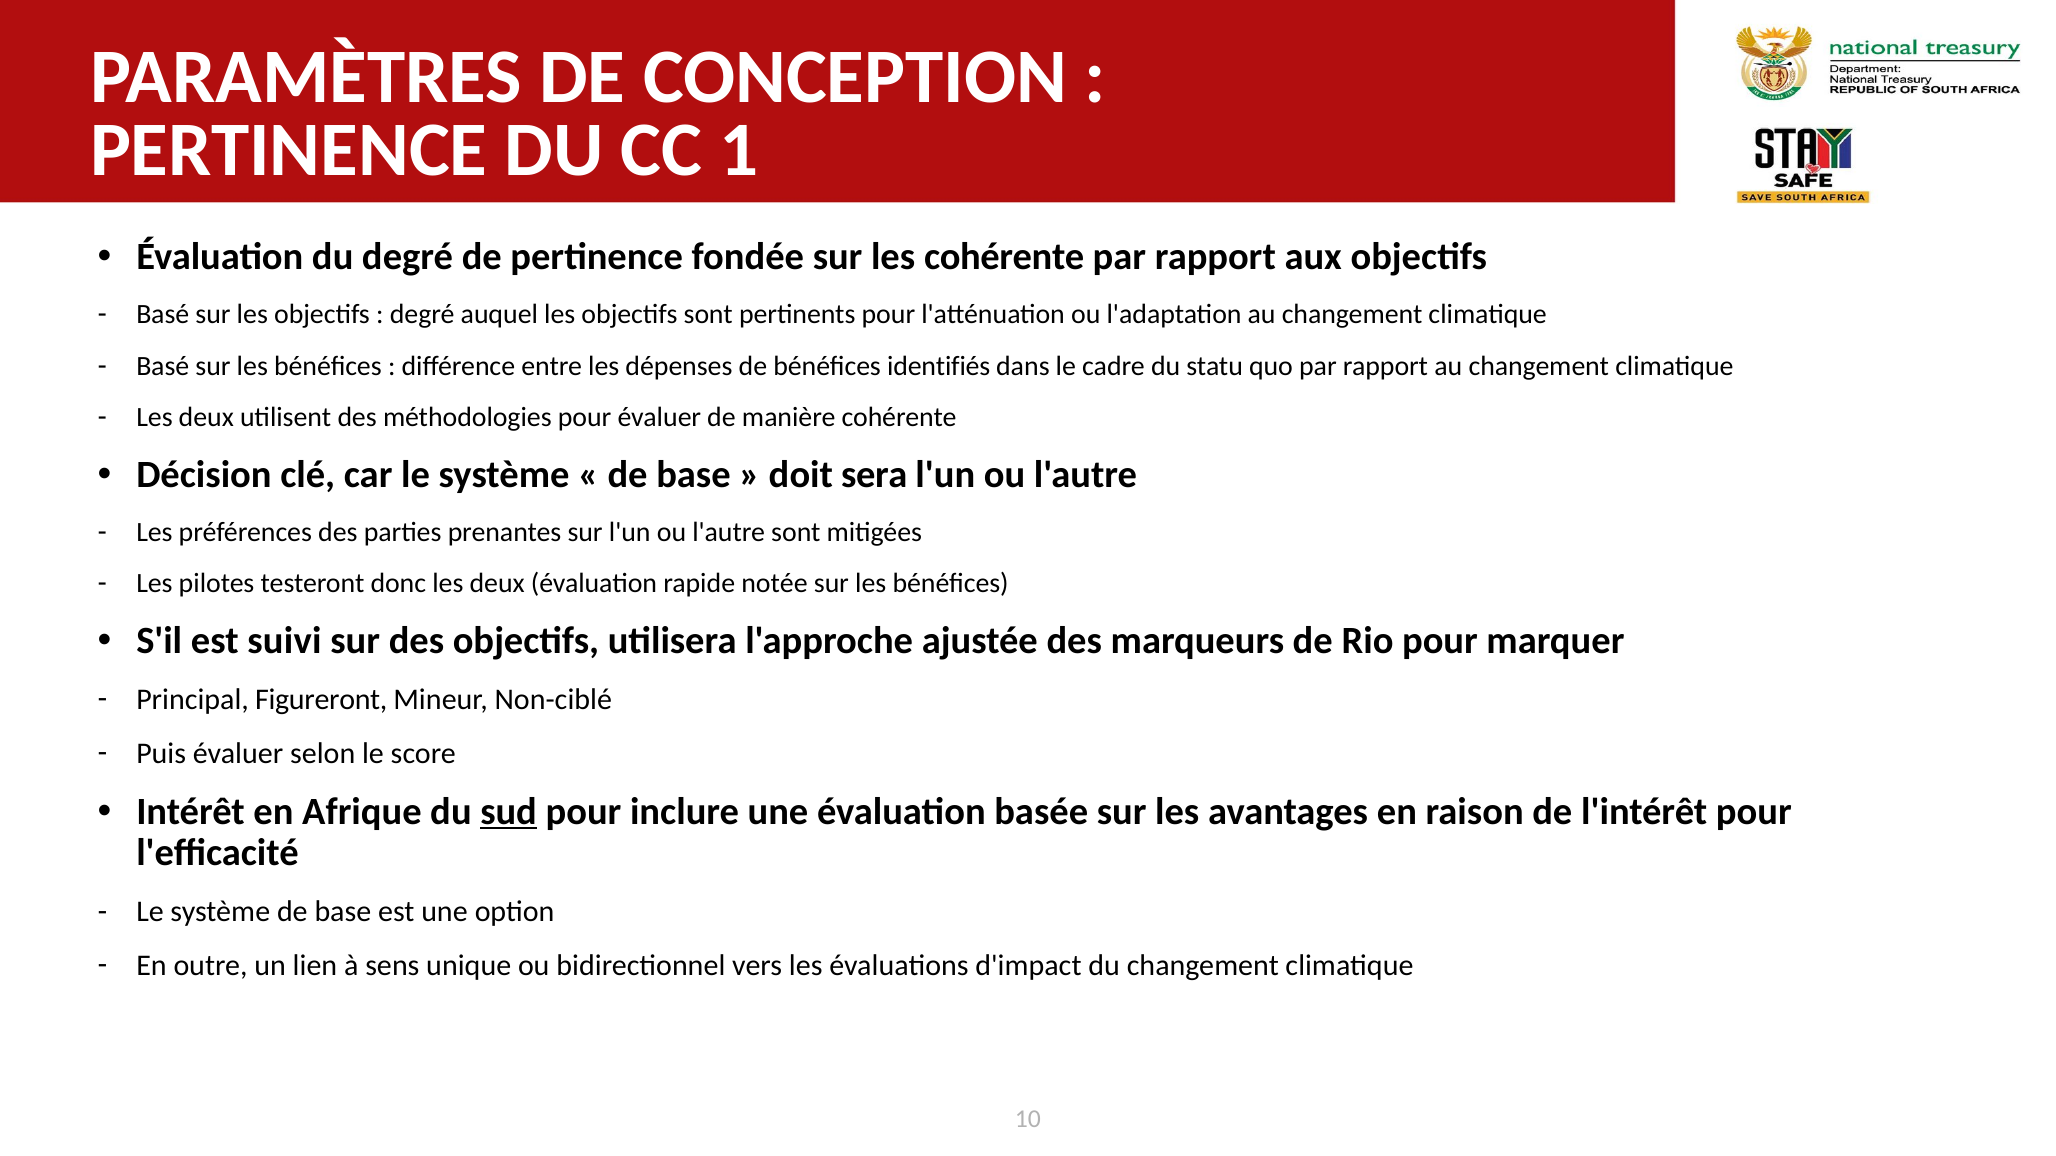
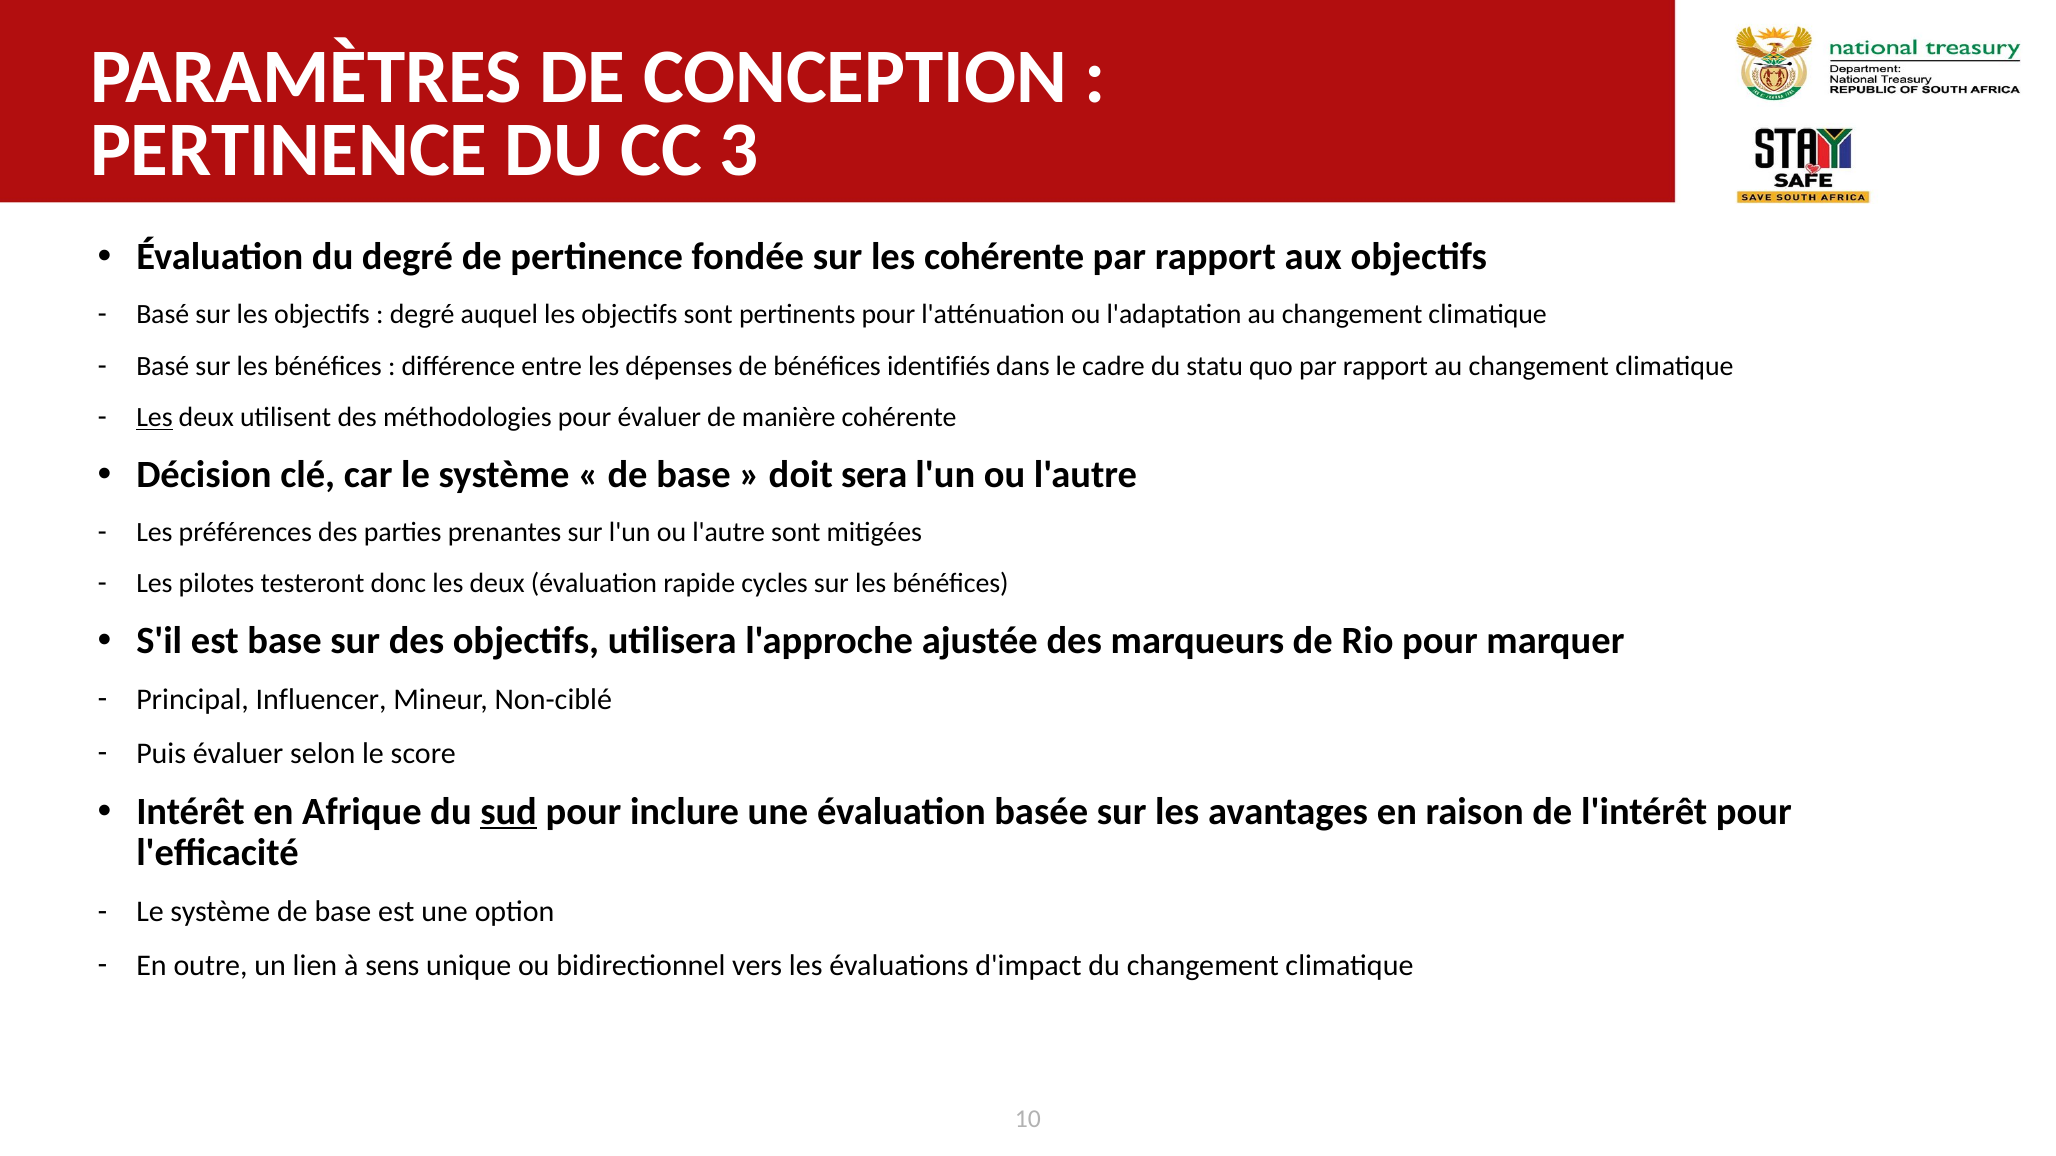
1: 1 -> 3 (739, 150)
Les underline: none -> present (154, 418)
notée: notée -> cycles (775, 584)
est suivi: suivi -> base (285, 641)
Figureront: Figureront -> Influencer (321, 700)
